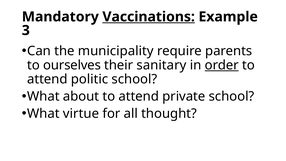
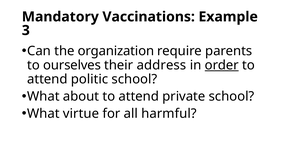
Vaccinations underline: present -> none (149, 17)
municipality: municipality -> organization (116, 51)
sanitary: sanitary -> address (161, 65)
thought: thought -> harmful (169, 113)
